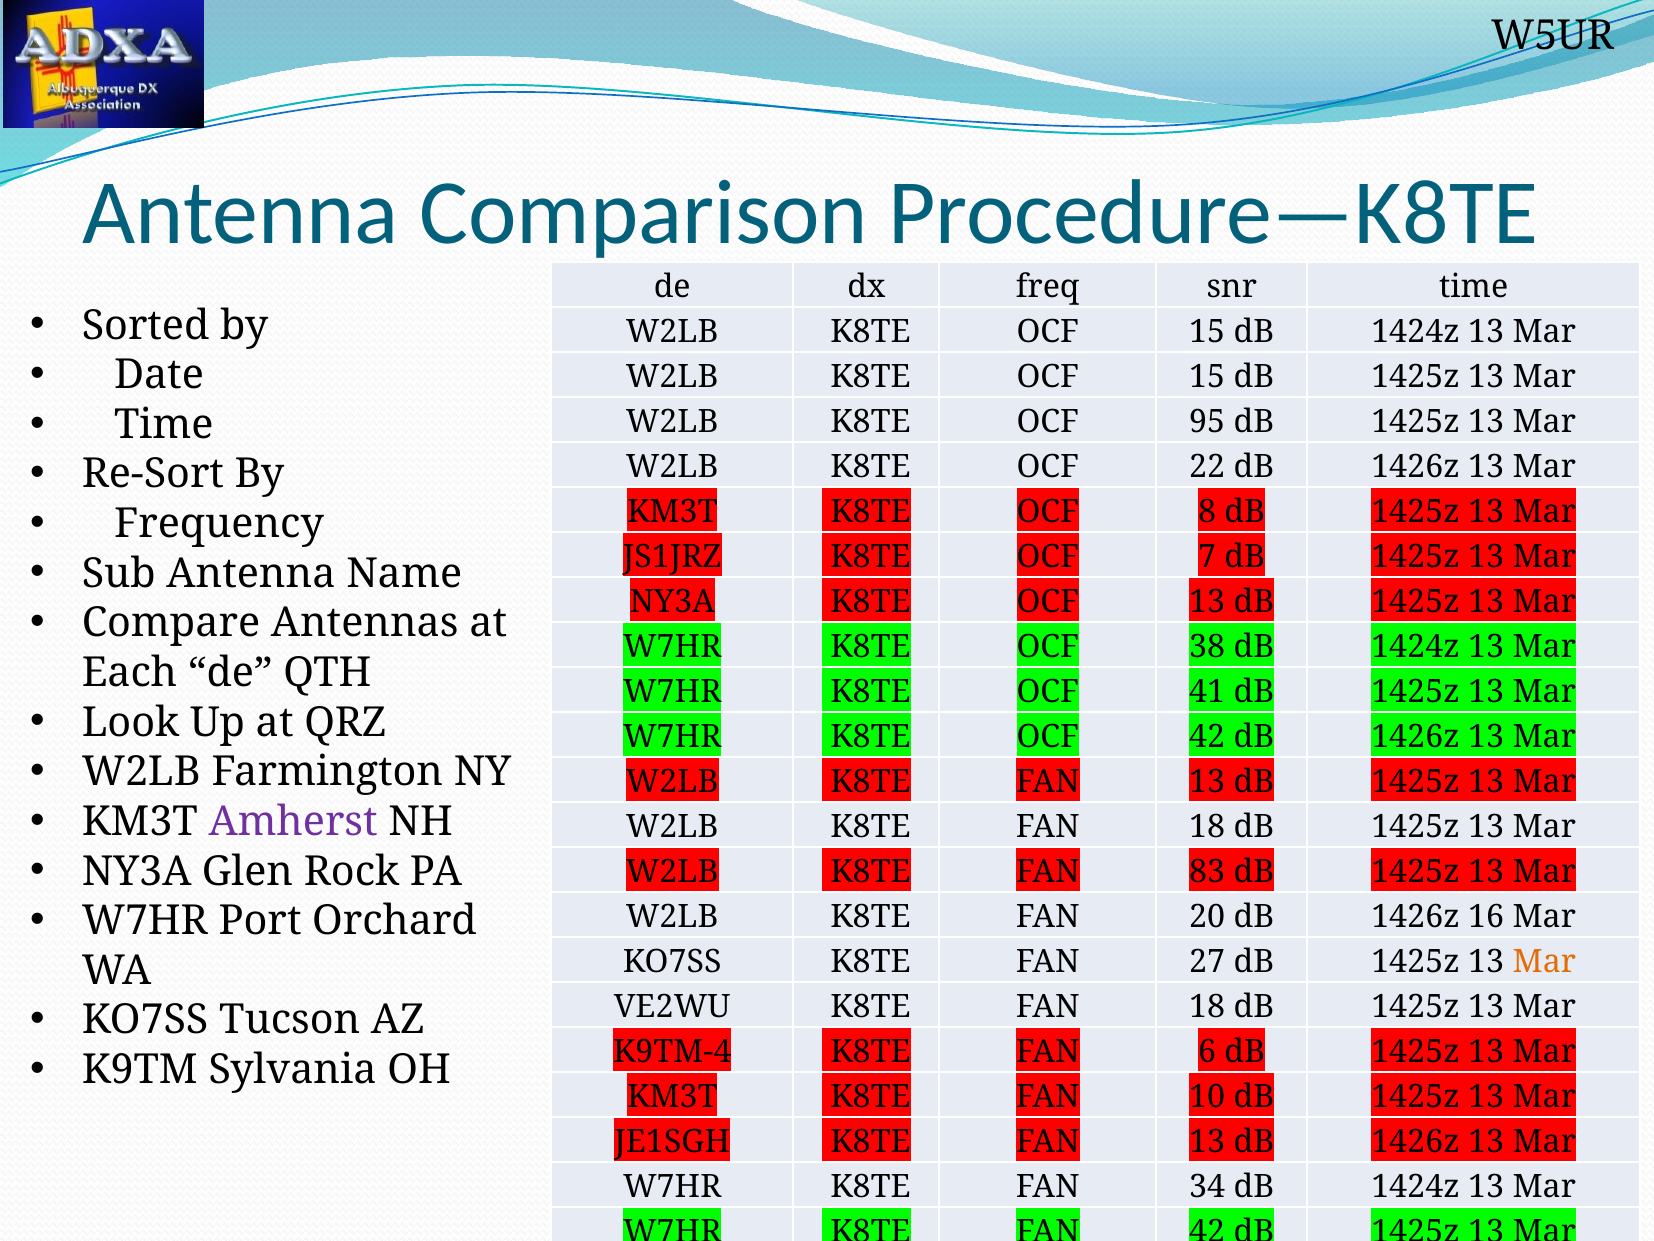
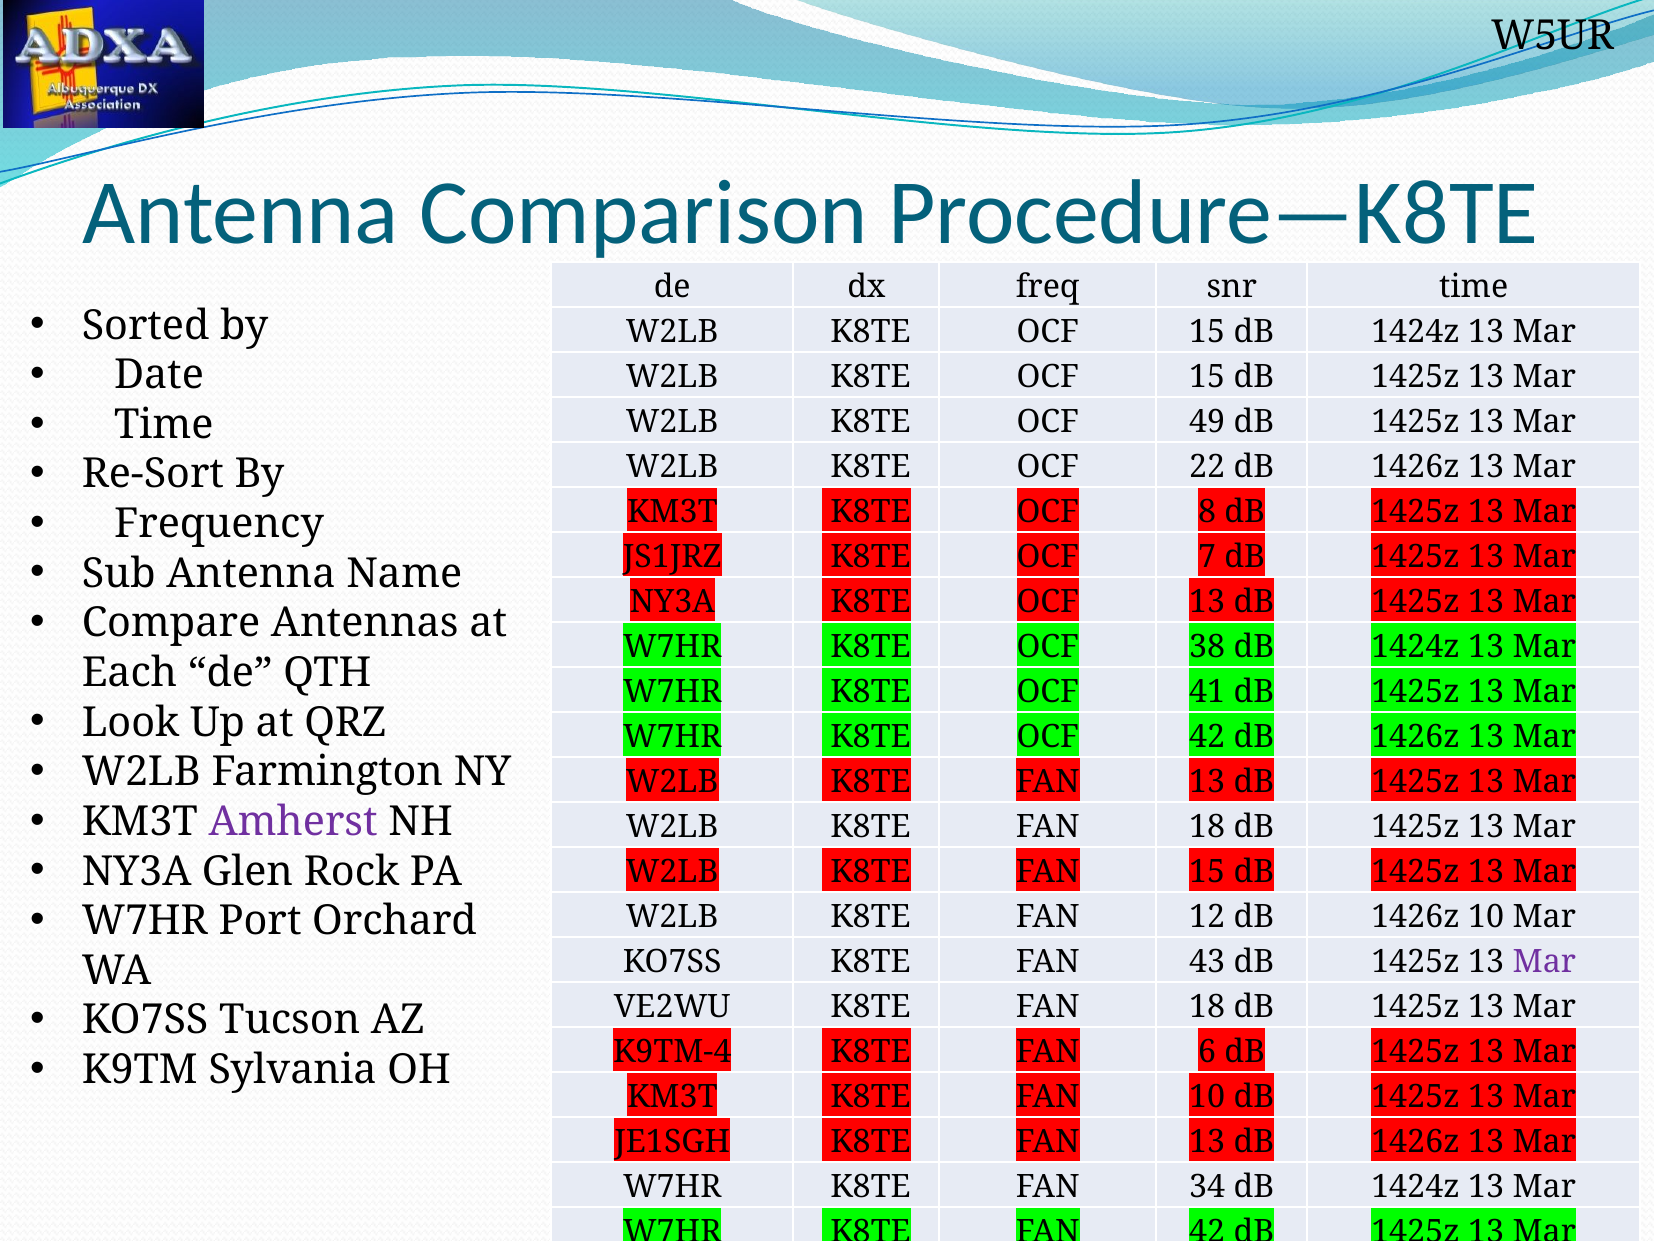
95: 95 -> 49 (1207, 422)
FAN 83: 83 -> 15 (1207, 872)
20: 20 -> 12 (1207, 917)
1426z 16: 16 -> 10 (1486, 917)
27: 27 -> 43 (1207, 962)
Mar colour: orange -> purple (1544, 962)
